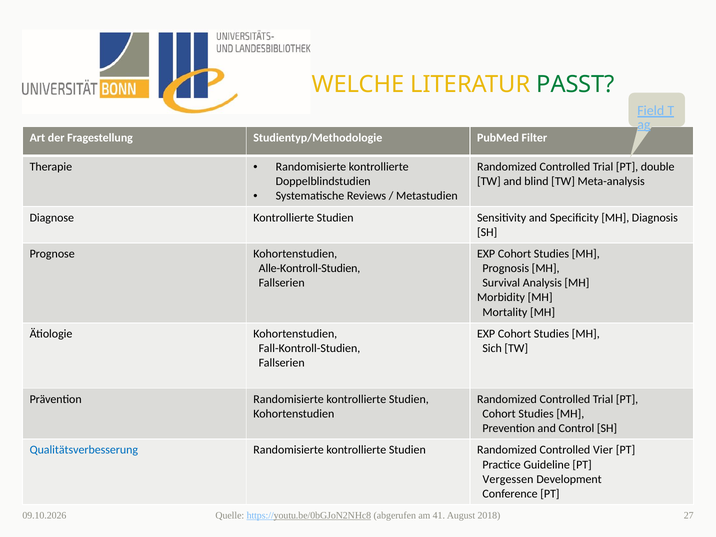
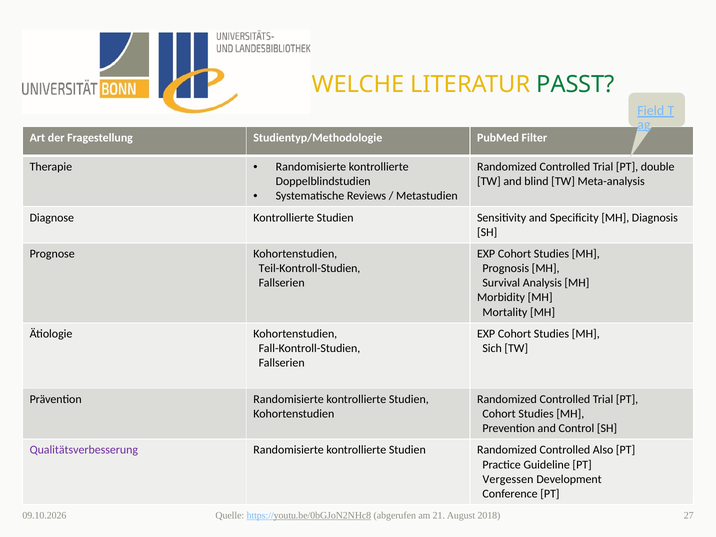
Alle-Kontroll-Studien: Alle-Kontroll-Studien -> Teil-Kontroll-Studien (310, 268)
Qualitätsverbesserung colour: blue -> purple (84, 450)
Vier: Vier -> Also (603, 450)
41: 41 -> 21 (439, 515)
